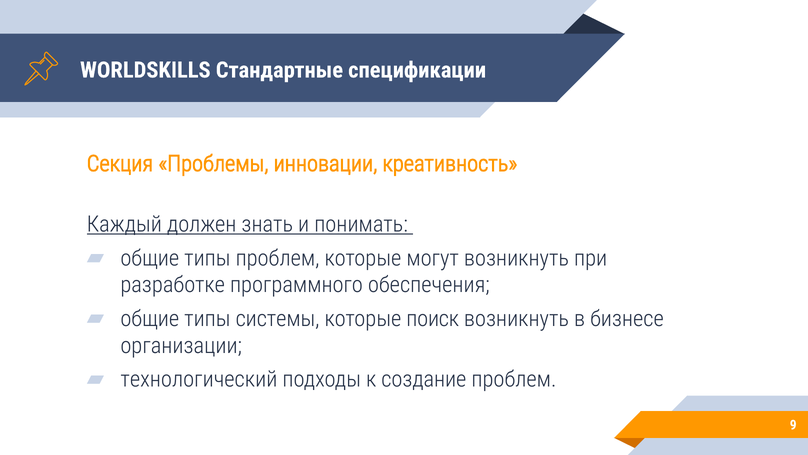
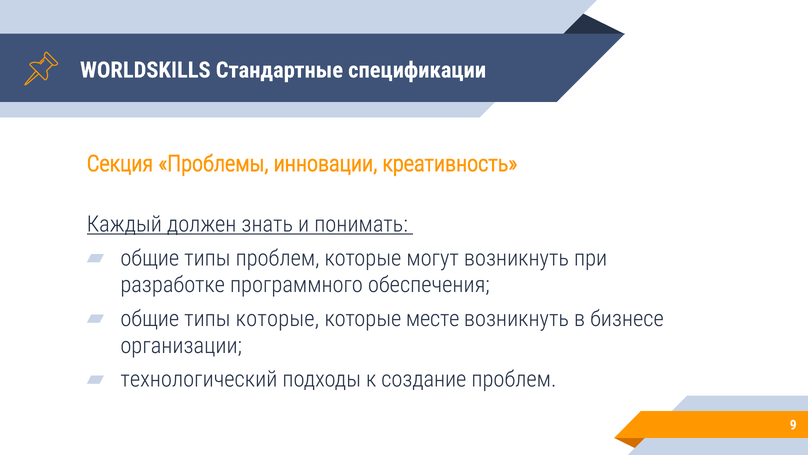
типы системы: системы -> которые (277, 318)
поиск: поиск -> месте (433, 318)
